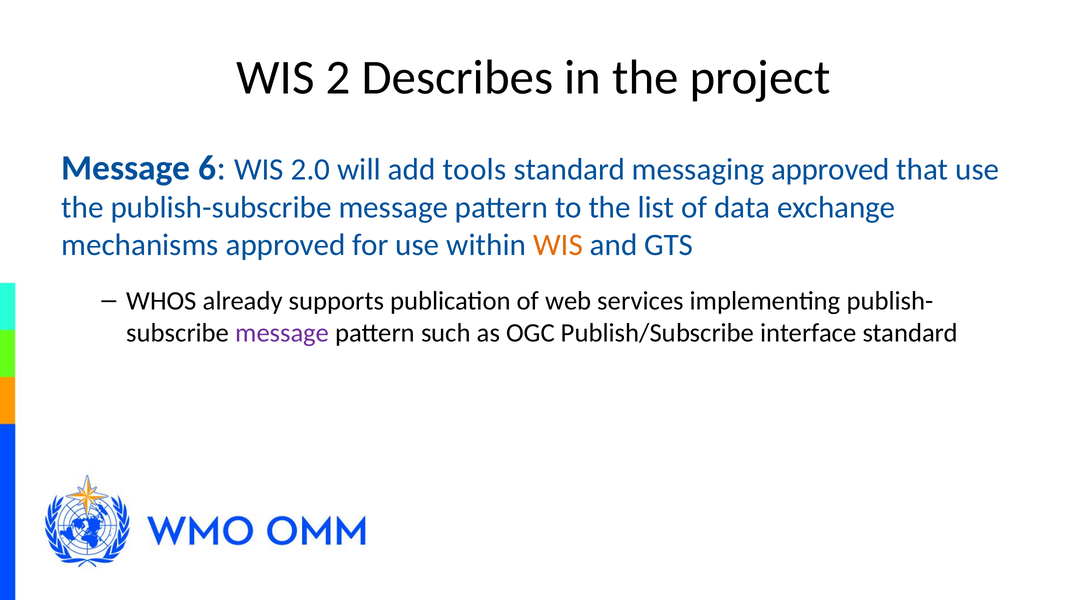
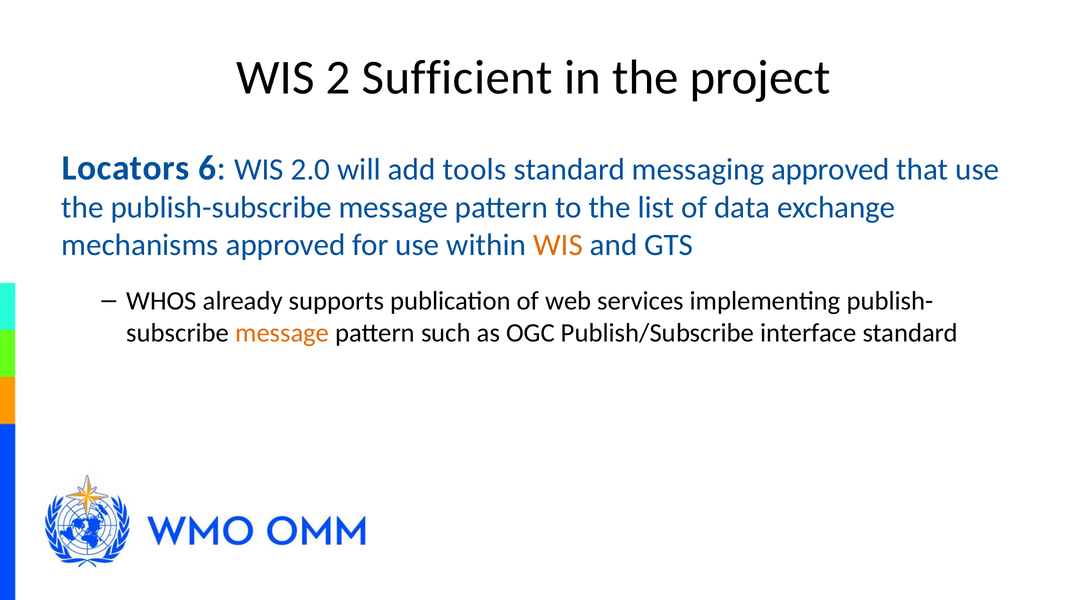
Describes: Describes -> Sufficient (457, 78)
Message: Message -> Locators (126, 168)
message colour: purple -> orange (282, 333)
